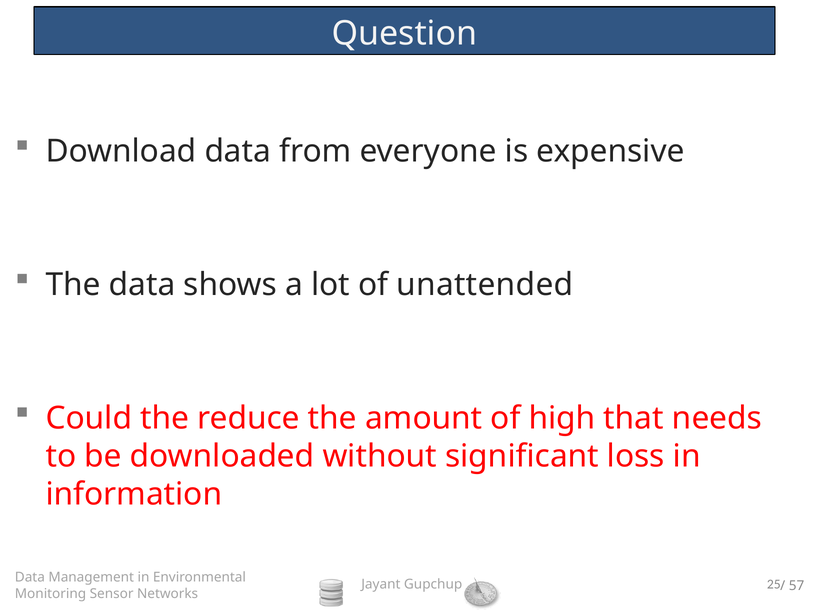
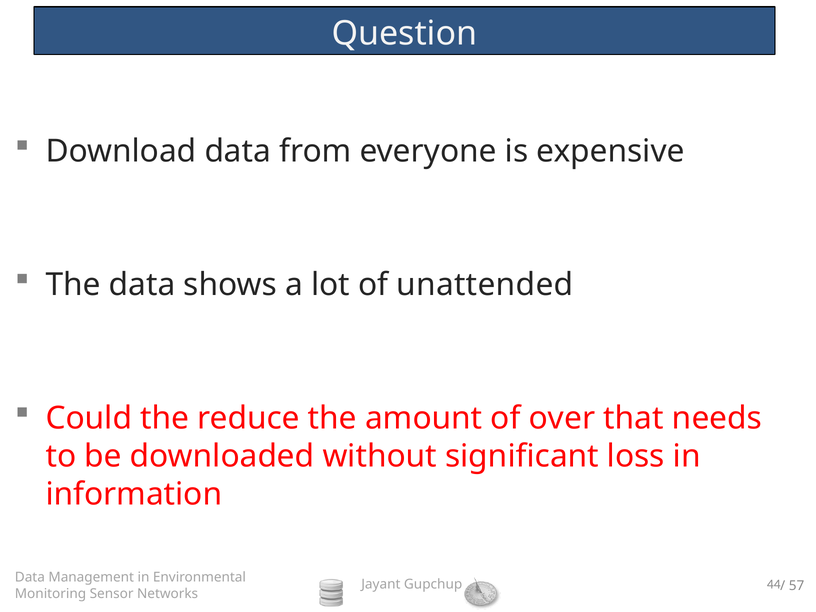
high: high -> over (562, 418)
25: 25 -> 44 (774, 584)
